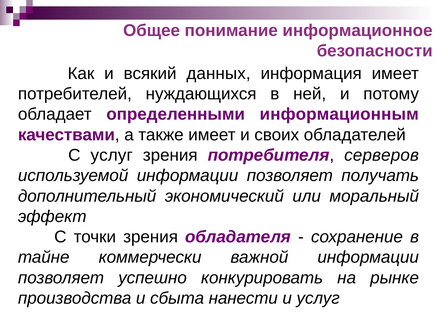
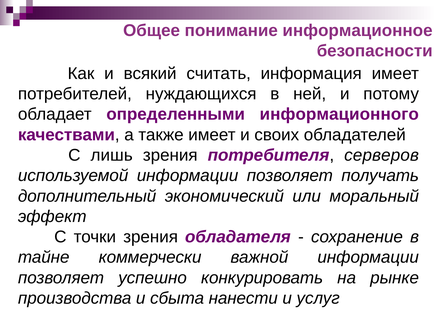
данных: данных -> считать (219, 73)
информационным: информационным -> информационного (339, 114)
С услуг: услуг -> лишь (112, 155)
